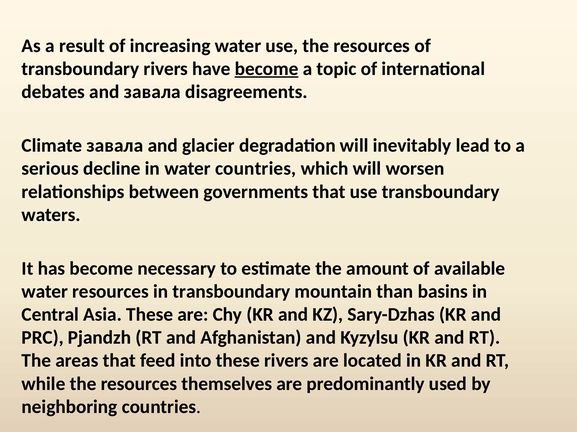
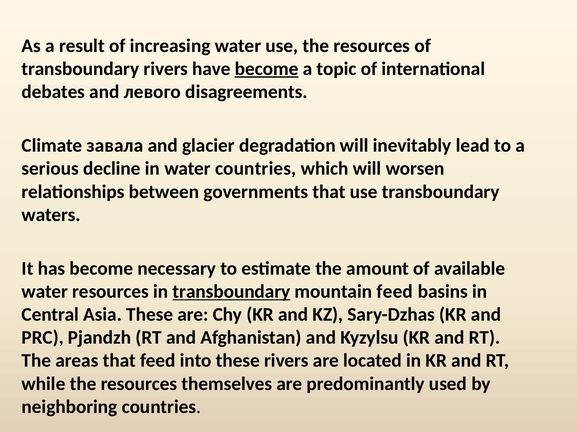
and завала: завала -> левого (152, 92)
transboundary underline: none -> present (231, 292)
mountain than: than -> feed (395, 292)
